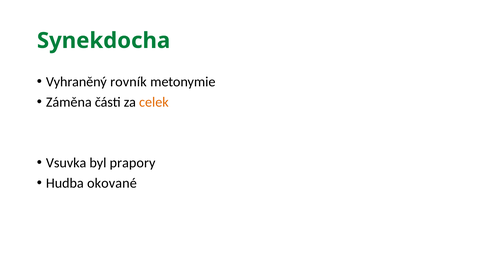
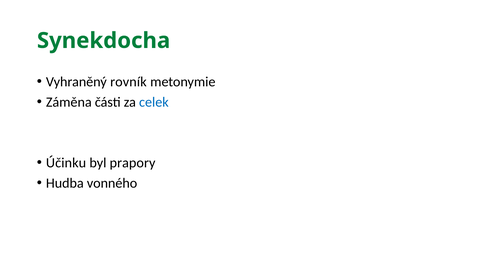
celek colour: orange -> blue (154, 102)
Vsuvka: Vsuvka -> Účinku (66, 163)
okované: okované -> vonného (112, 183)
